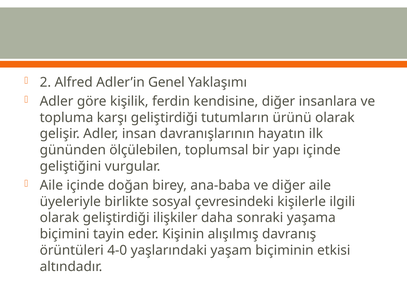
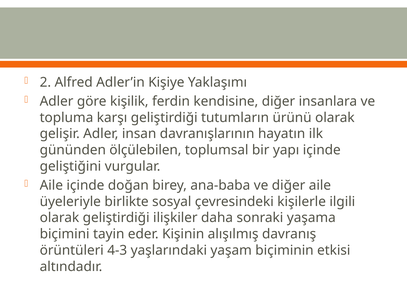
Genel: Genel -> Kişiye (166, 82)
4-0: 4-0 -> 4-3 (117, 251)
